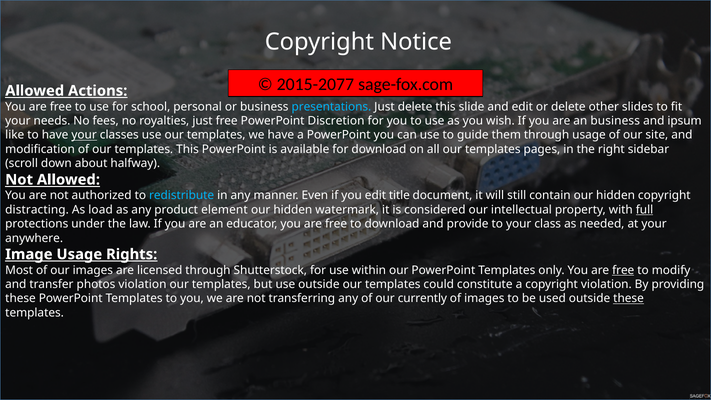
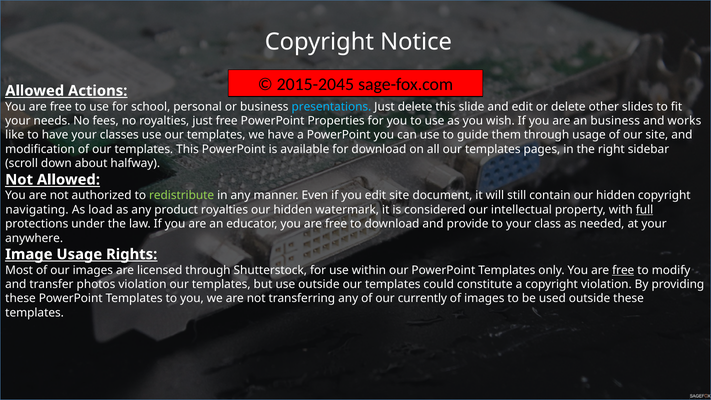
2015-2077: 2015-2077 -> 2015-2045 (315, 84)
Discretion: Discretion -> Properties (336, 121)
ipsum: ipsum -> works (684, 121)
your underline: present -> none (84, 135)
redistribute colour: light blue -> light green (182, 195)
edit title: title -> site (399, 195)
distracting: distracting -> navigating (37, 210)
product element: element -> royalties (225, 210)
these underline: present -> none (629, 299)
